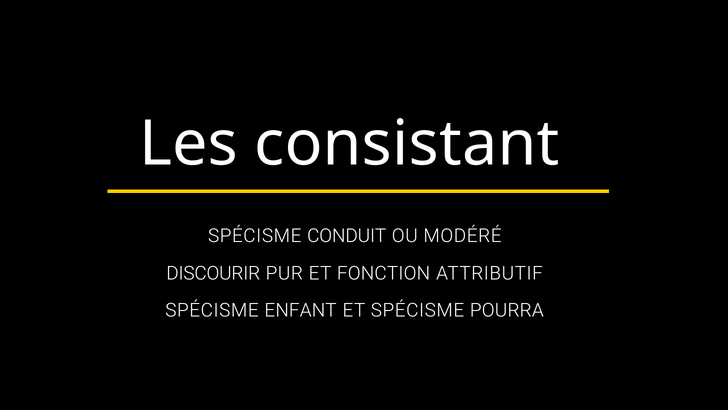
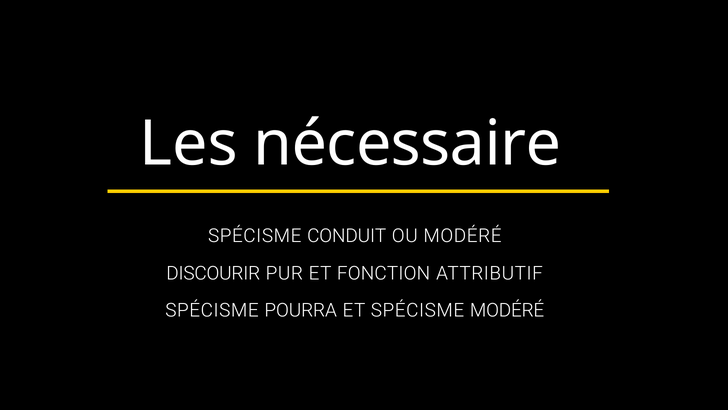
consistant: consistant -> nécessaire (407, 144)
ENFANT: ENFANT -> POURRA (301, 310)
SPÉCISME POURRA: POURRA -> MODÉRÉ (507, 310)
